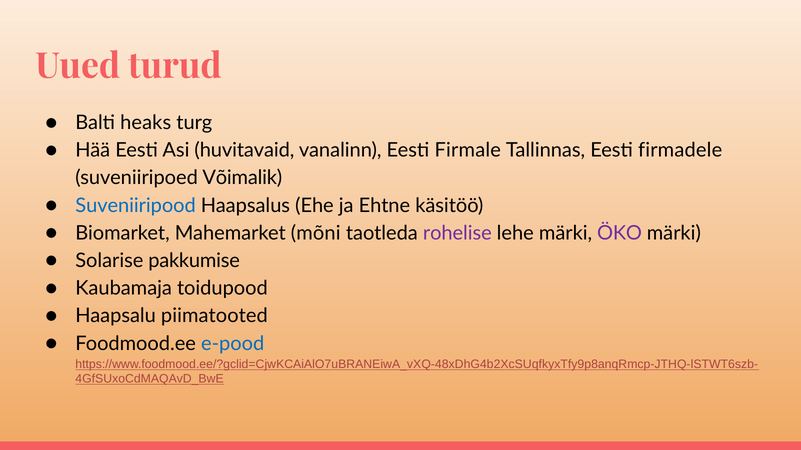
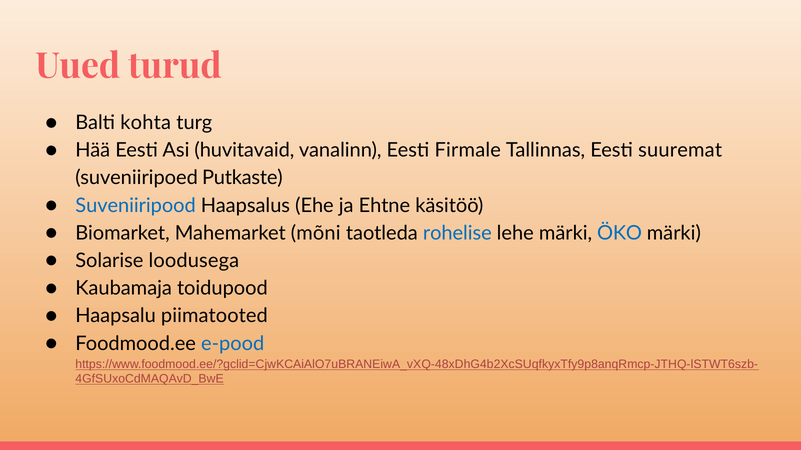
heaks: heaks -> kohta (146, 123)
firmadele: firmadele -> suuremat (680, 151)
Võimalik: Võimalik -> Putkaste (242, 178)
rohelise colour: purple -> blue (457, 233)
ÖKO colour: purple -> blue (620, 233)
pakkumise: pakkumise -> loodusega (194, 261)
